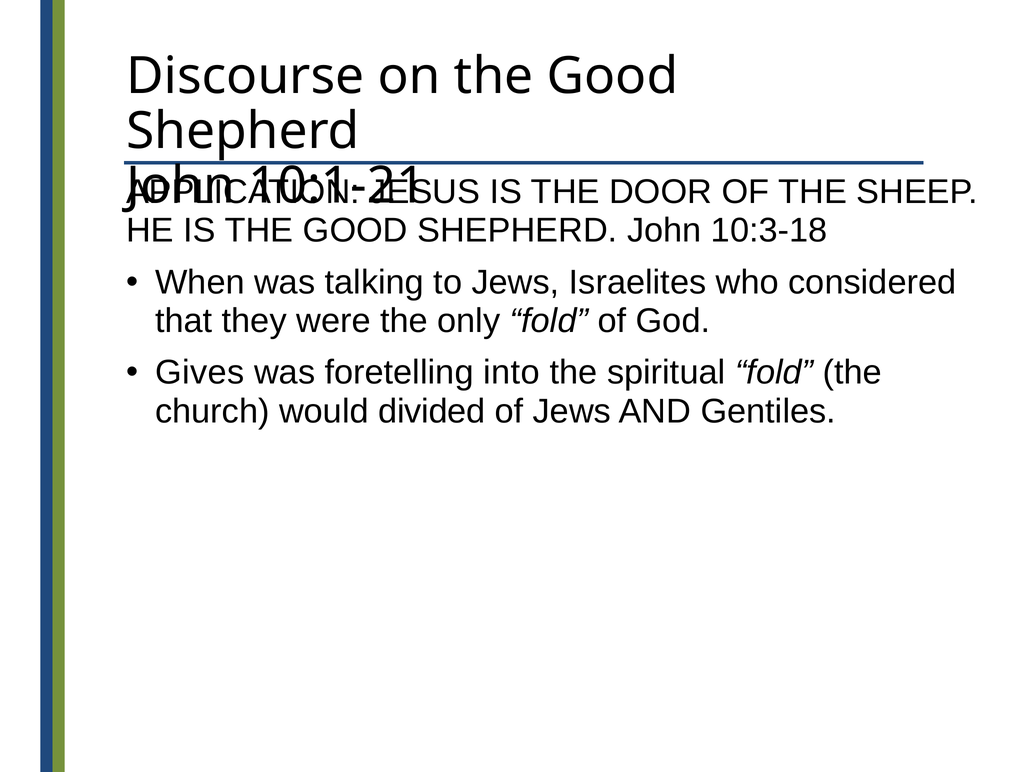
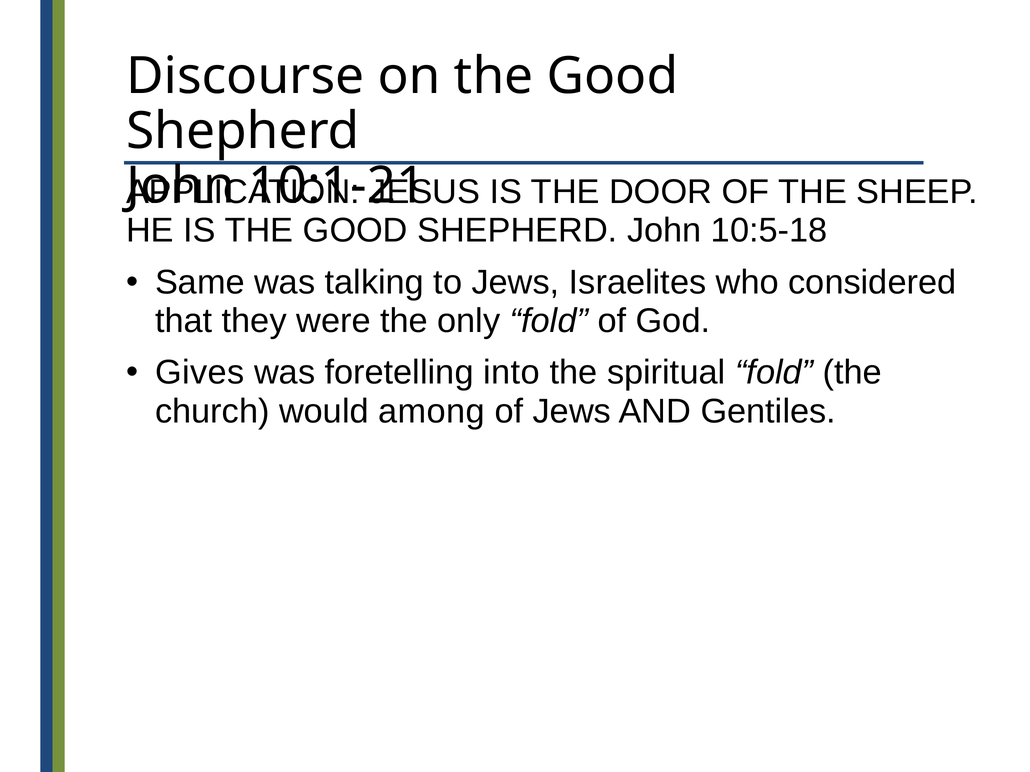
10:3-18: 10:3-18 -> 10:5-18 (769, 231)
When: When -> Same (200, 282)
divided: divided -> among (431, 411)
